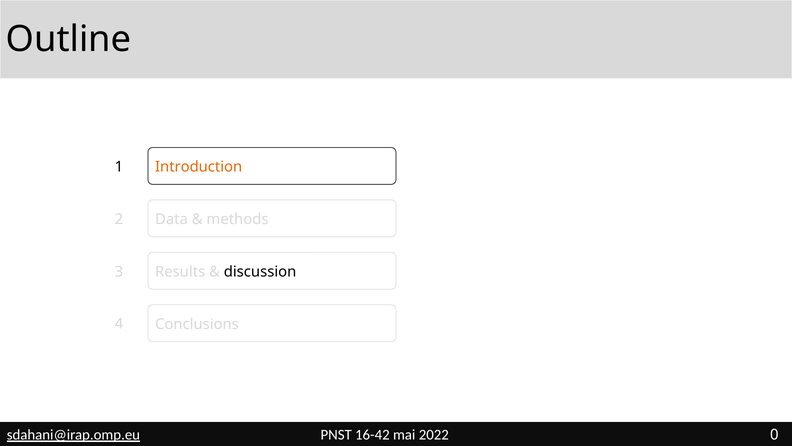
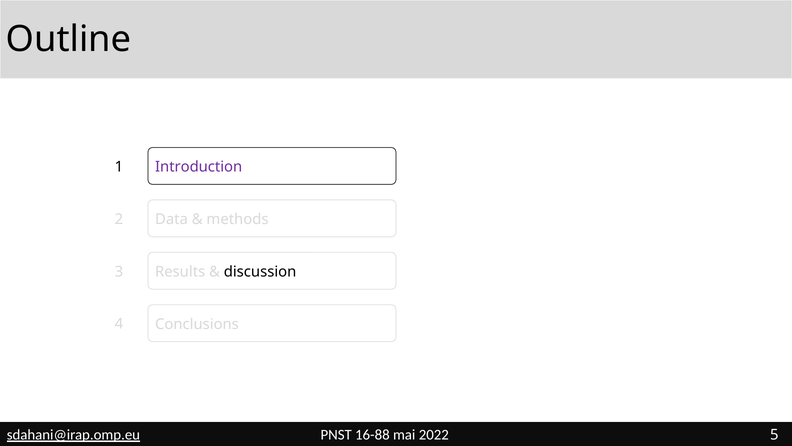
Introduction colour: orange -> purple (199, 167)
16-42: 16-42 -> 16-88 (372, 434)
0: 0 -> 5 (774, 434)
